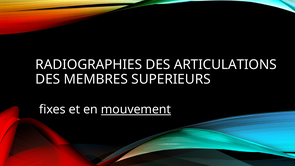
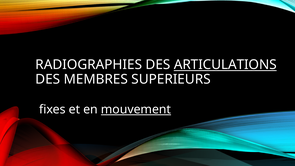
ARTICULATIONS underline: none -> present (225, 65)
